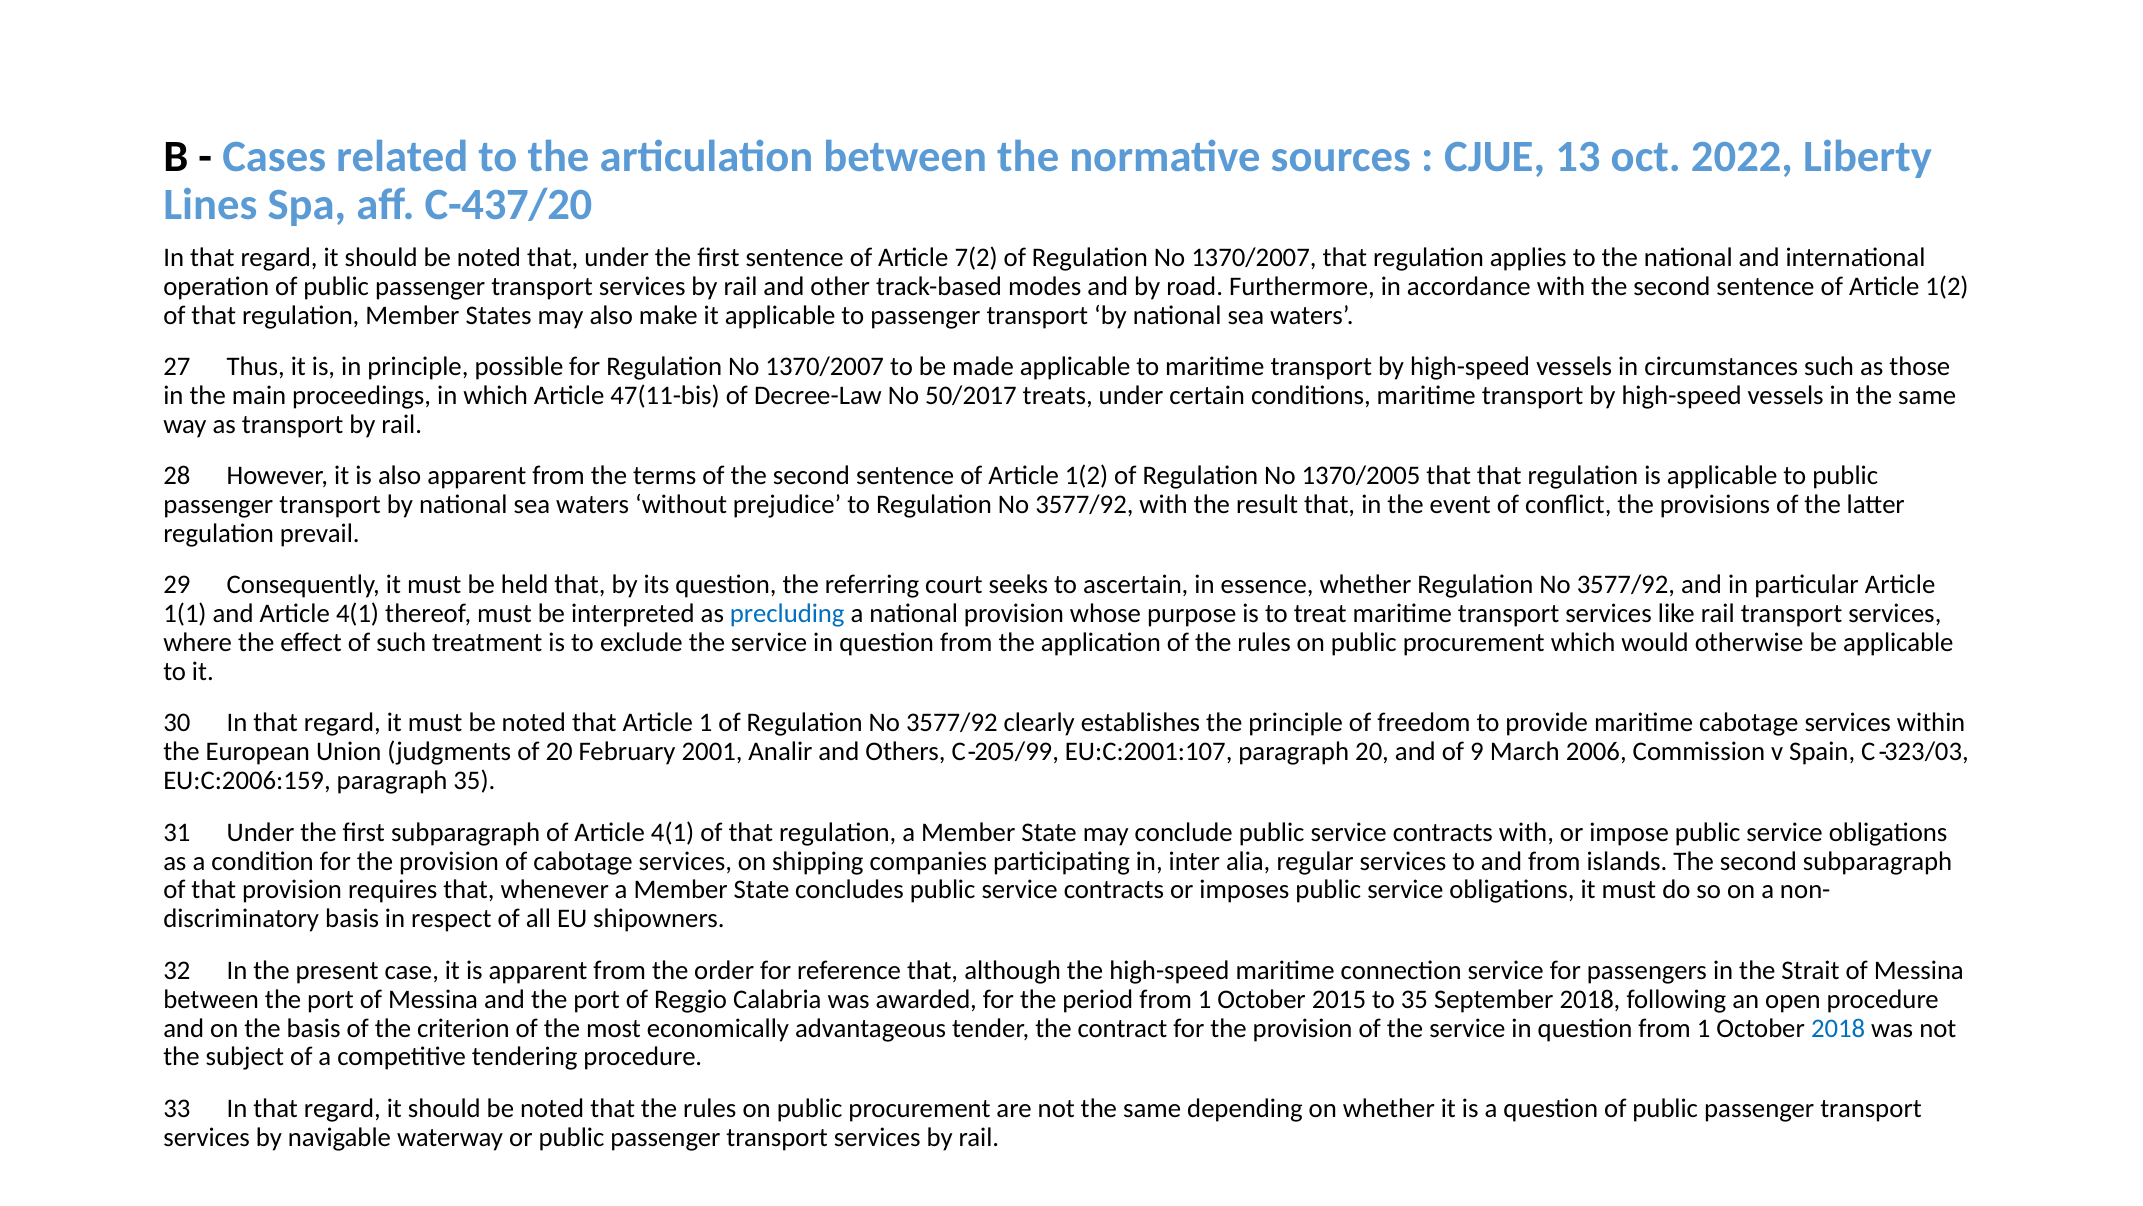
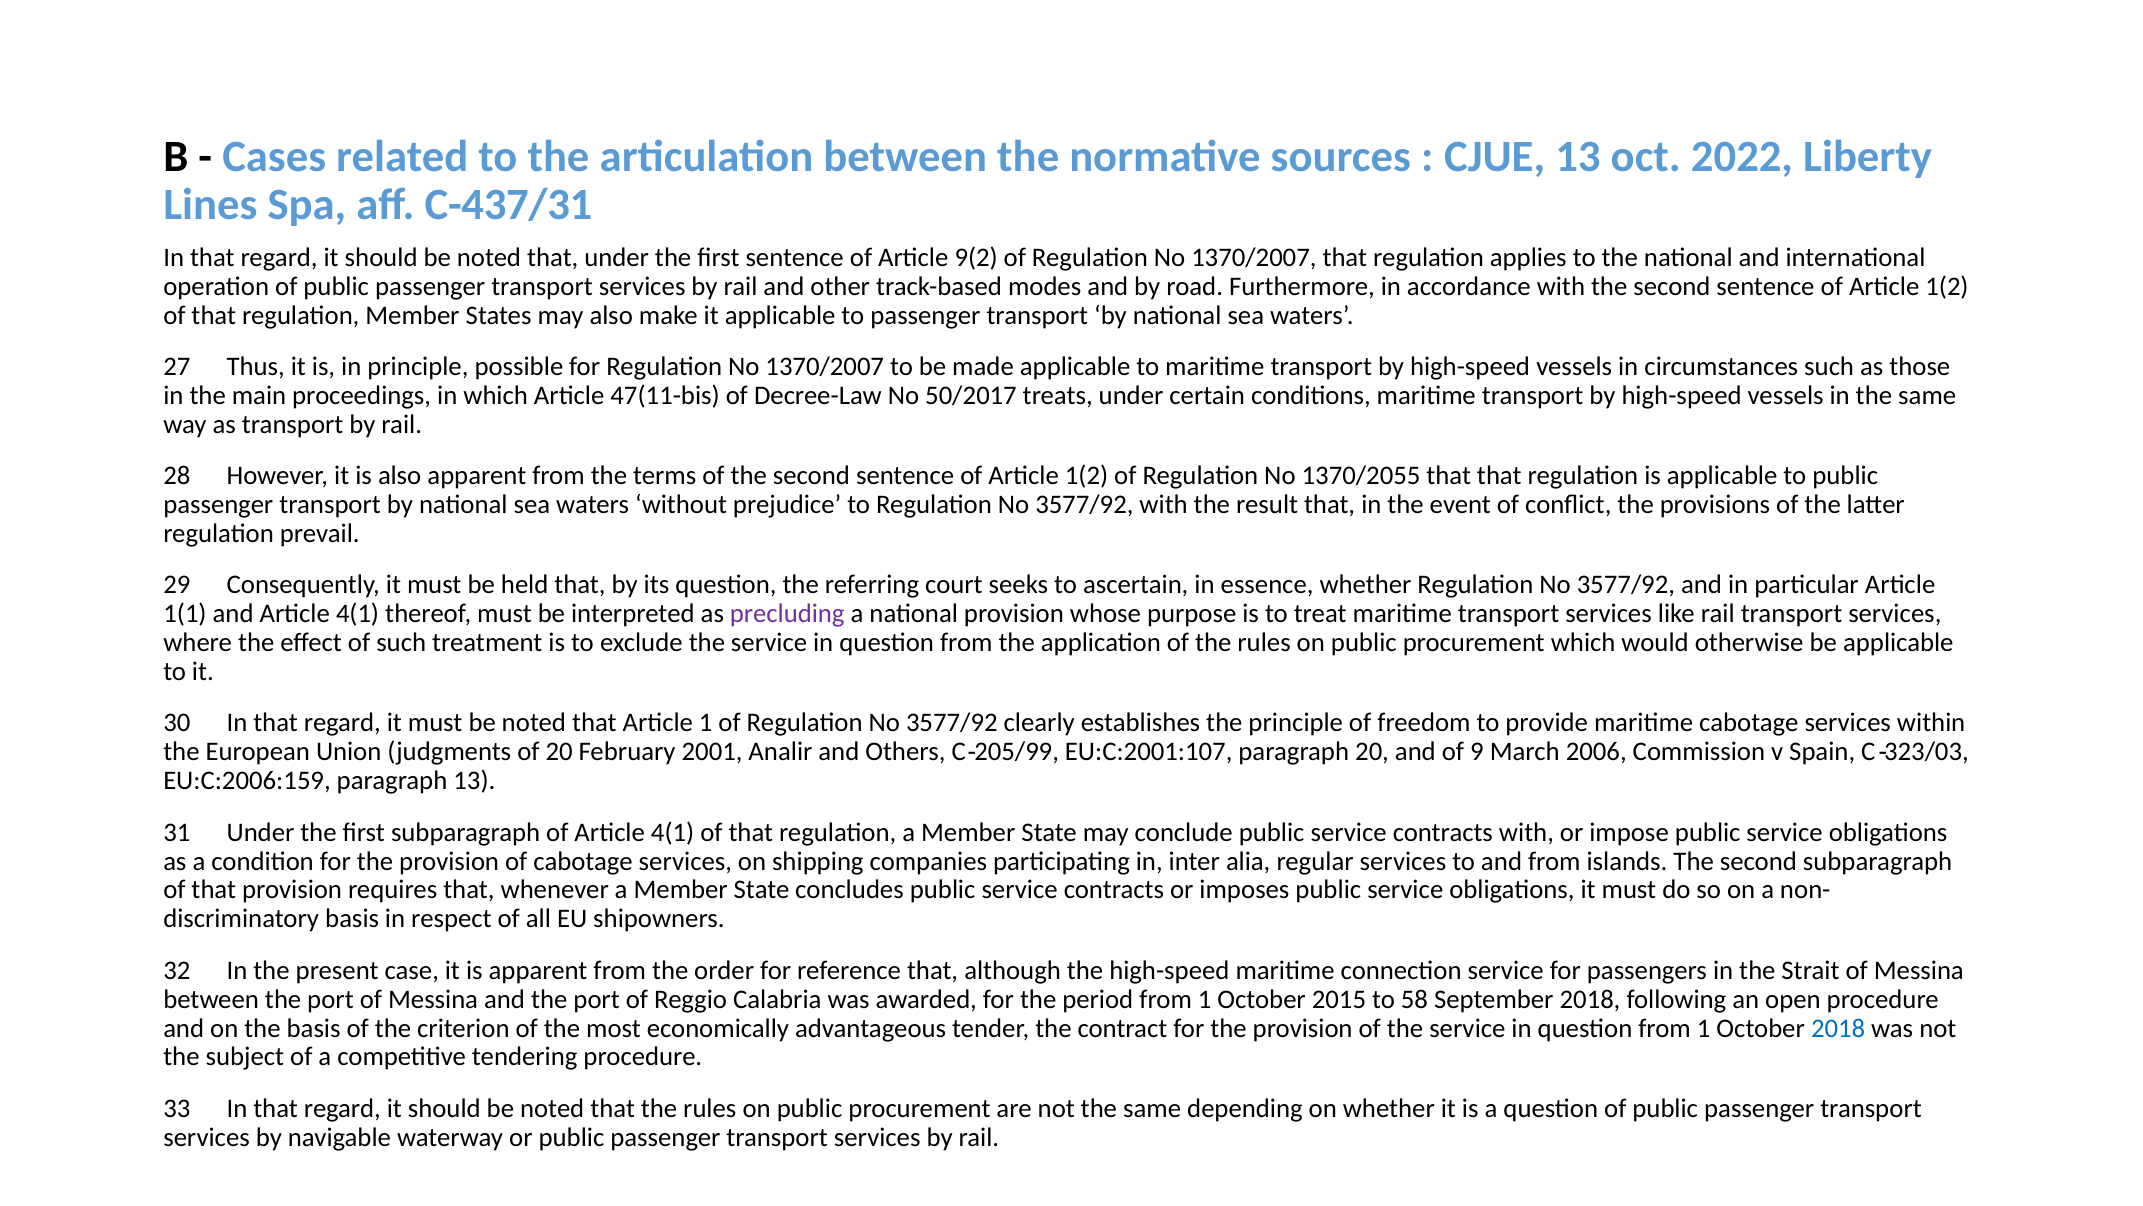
C-437/20: C-437/20 -> C-437/31 (508, 204)
7(2: 7(2 -> 9(2 (976, 257)
1370/2005: 1370/2005 -> 1370/2055 (1361, 476)
precluding colour: blue -> purple (787, 614)
paragraph 35: 35 -> 13 (474, 781)
to 35: 35 -> 58 (1414, 999)
